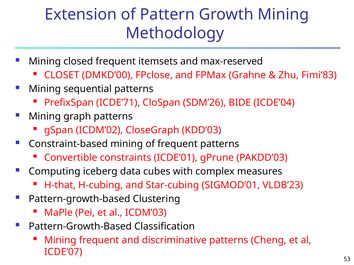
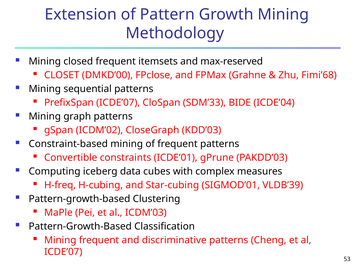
Fimi’83: Fimi’83 -> Fimi’68 (319, 75)
PrefixSpan ICDE’71: ICDE’71 -> ICDE’07 (118, 103)
SDM’26: SDM’26 -> SDM’33 (204, 103)
H-that: H-that -> H-freq (60, 185)
VLDB’23: VLDB’23 -> VLDB’39 (283, 185)
